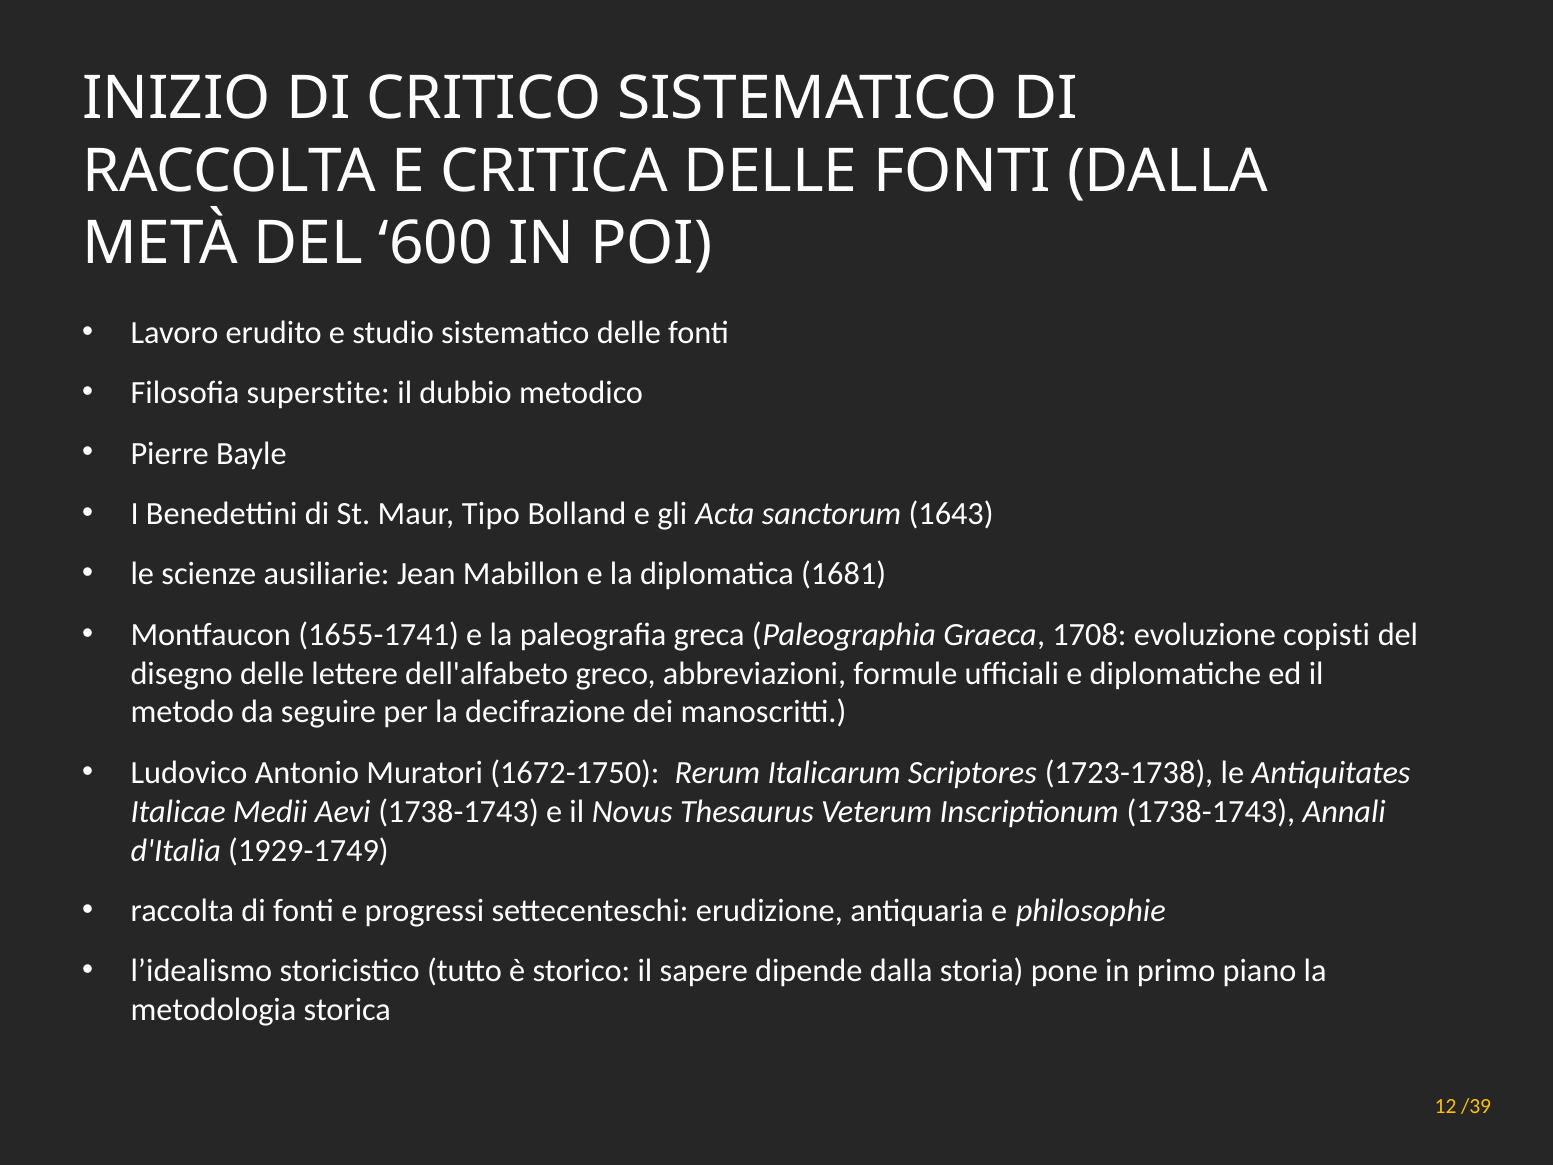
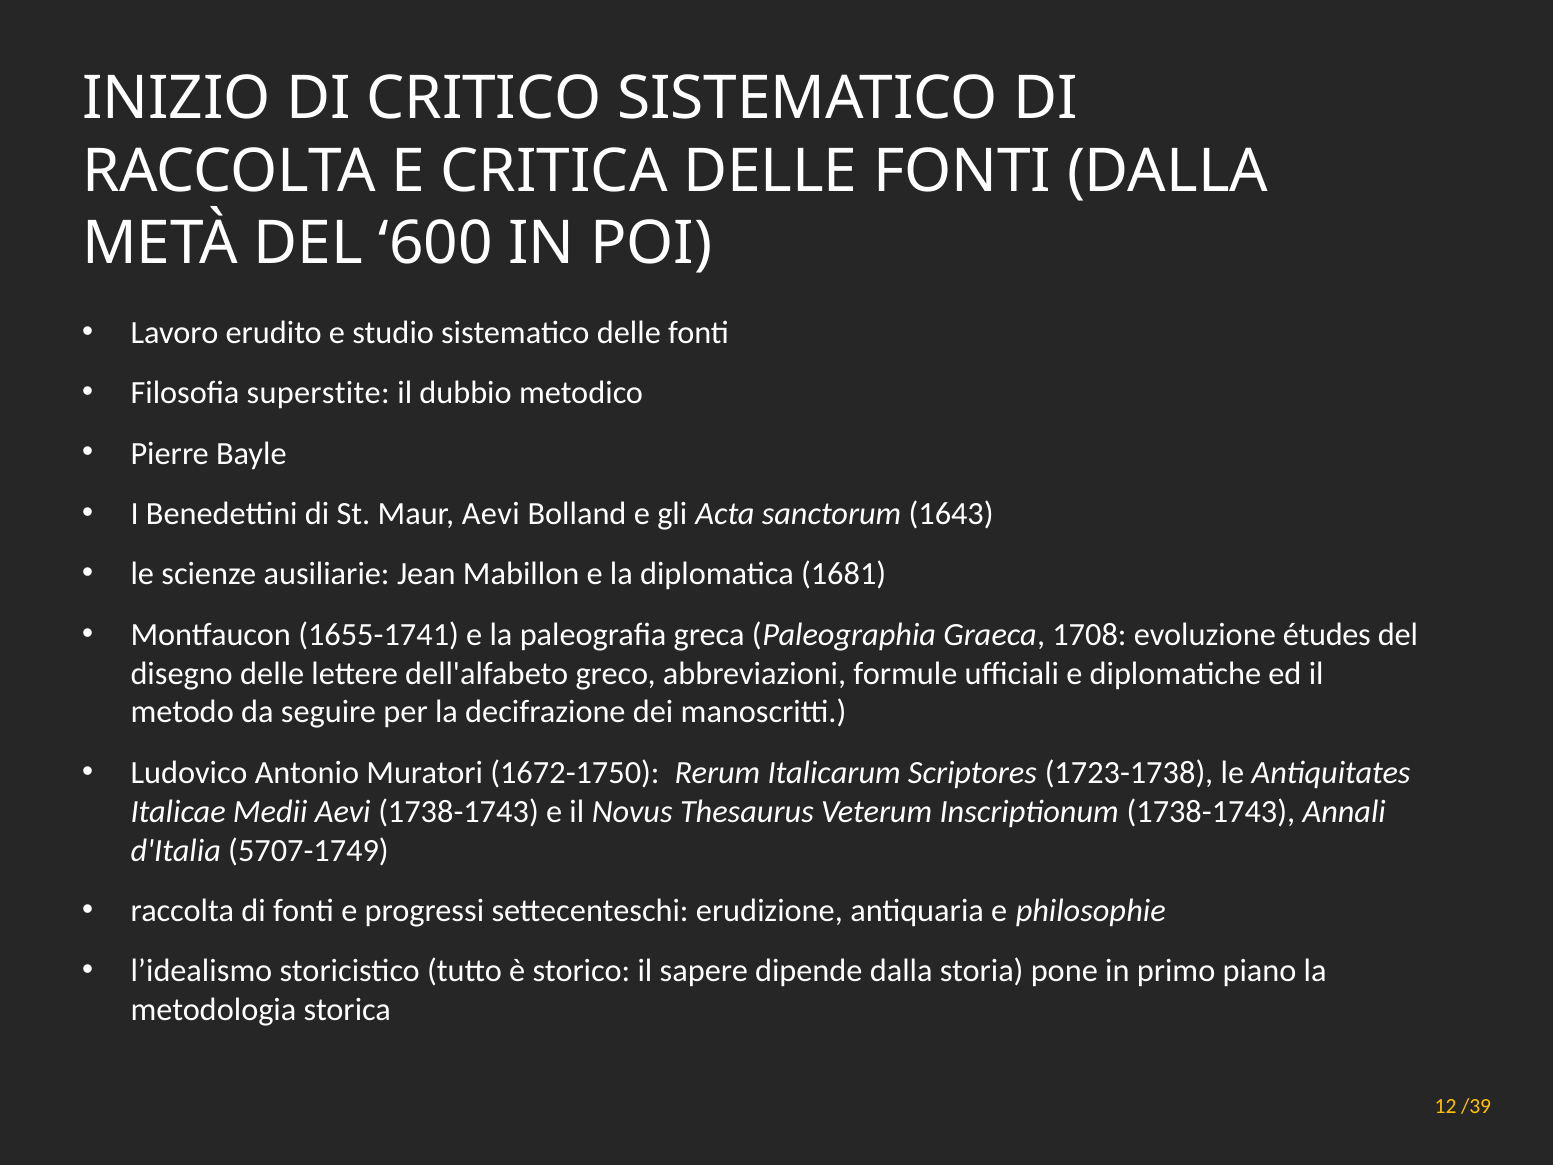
Maur Tipo: Tipo -> Aevi (491, 514)
copisti: copisti -> études (1327, 634)
1929-1749: 1929-1749 -> 5707-1749 (309, 850)
